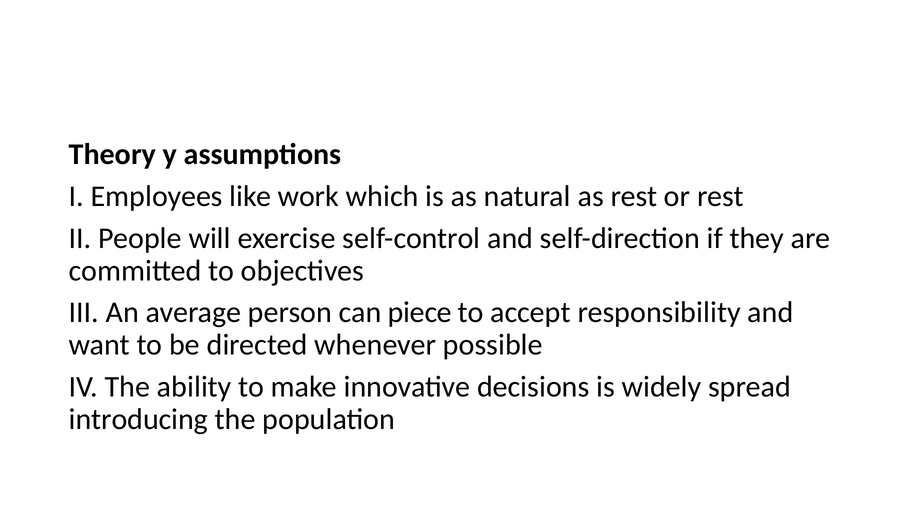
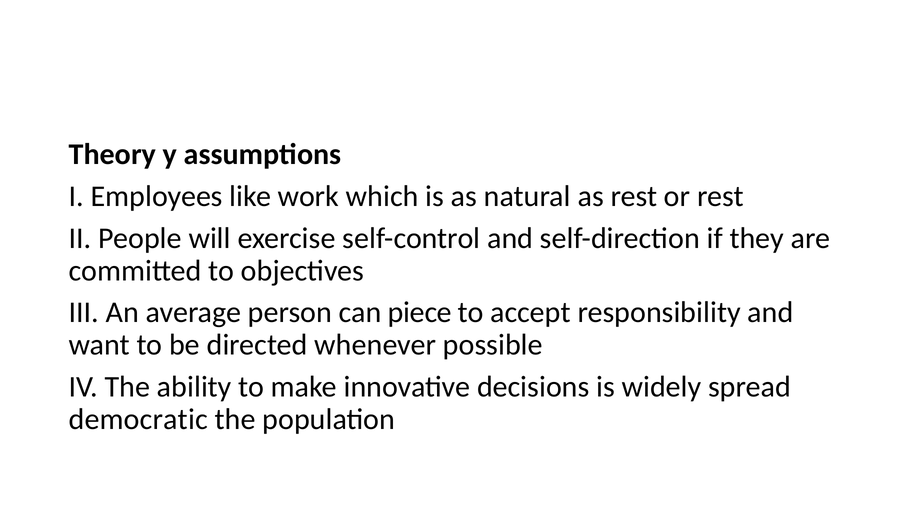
introducing: introducing -> democratic (138, 420)
